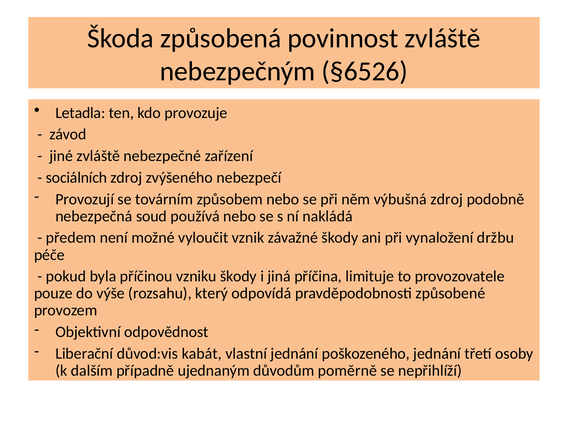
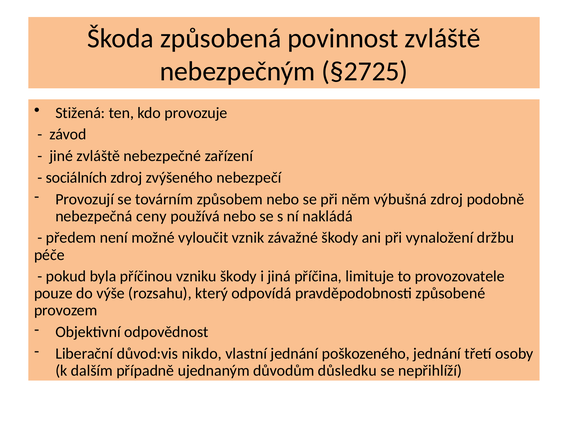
§6526: §6526 -> §2725 (365, 72)
Letadla: Letadla -> Stižená (80, 113)
soud: soud -> ceny (151, 216)
kabát: kabát -> nikdo (202, 354)
poměrně: poměrně -> důsledku (347, 371)
